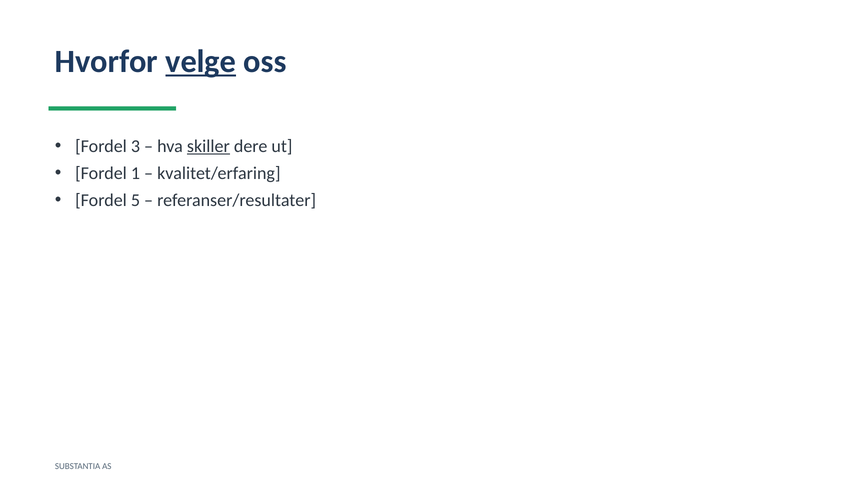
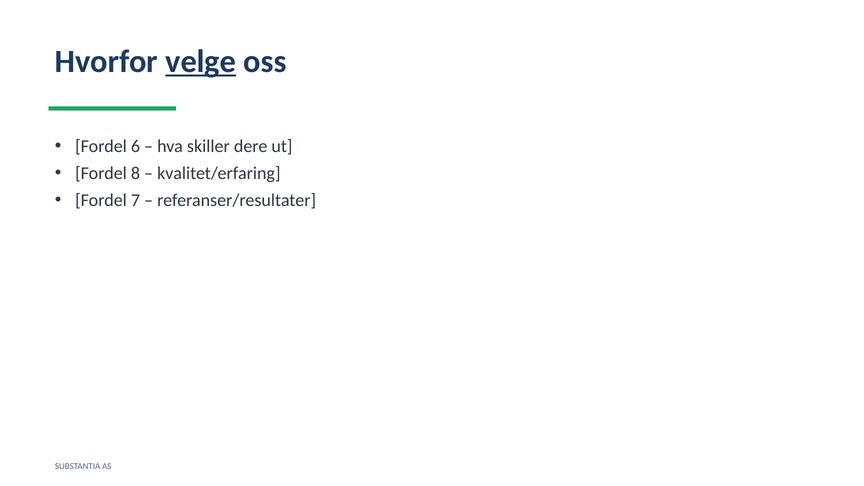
3: 3 -> 6 (135, 146)
skiller underline: present -> none (208, 146)
1: 1 -> 8 (135, 173)
5: 5 -> 7 (135, 200)
